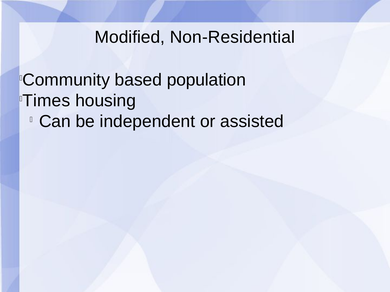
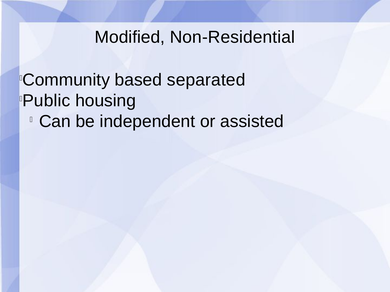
population: population -> separated (206, 80)
Times: Times -> Public (46, 101)
